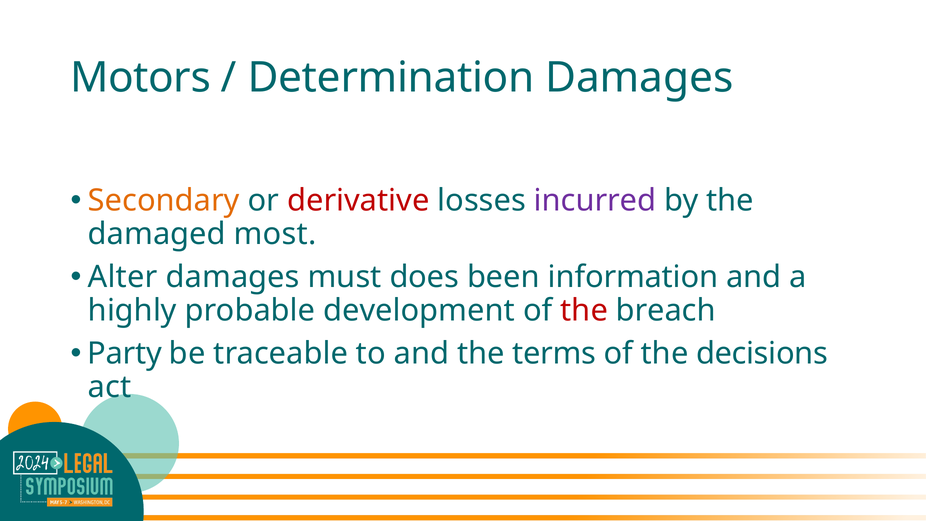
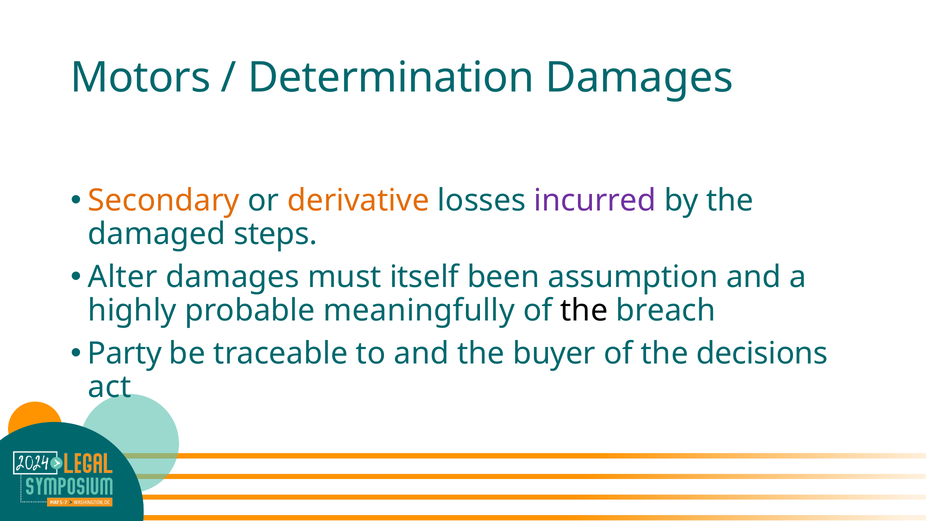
derivative colour: red -> orange (358, 201)
most: most -> steps (275, 234)
does: does -> itself (424, 277)
information: information -> assumption (633, 277)
development: development -> meaningfully (419, 310)
the colour: red -> black (584, 310)
terms: terms -> buyer (554, 353)
